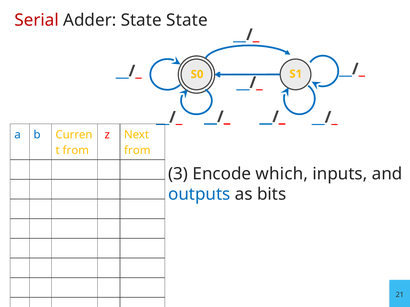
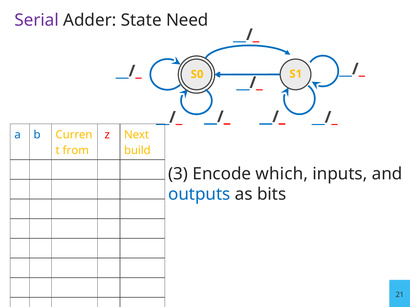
Serial colour: red -> purple (37, 20)
State State: State -> Need (187, 20)
from: from -> build (137, 151)
